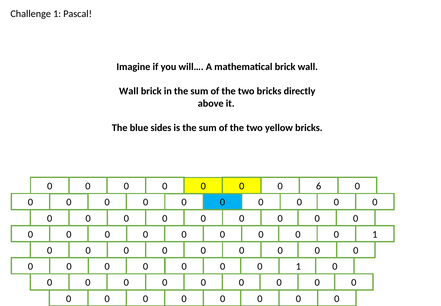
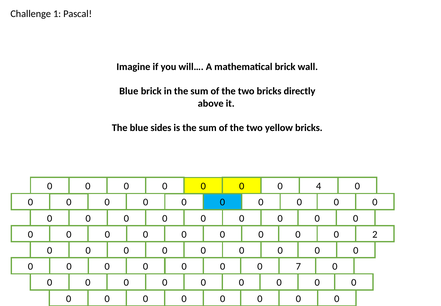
Wall: Wall -> Blue (129, 91)
6: 6 -> 4 (319, 186)
1: 1 -> 2 (375, 234)
1: 1 -> 7 (298, 266)
